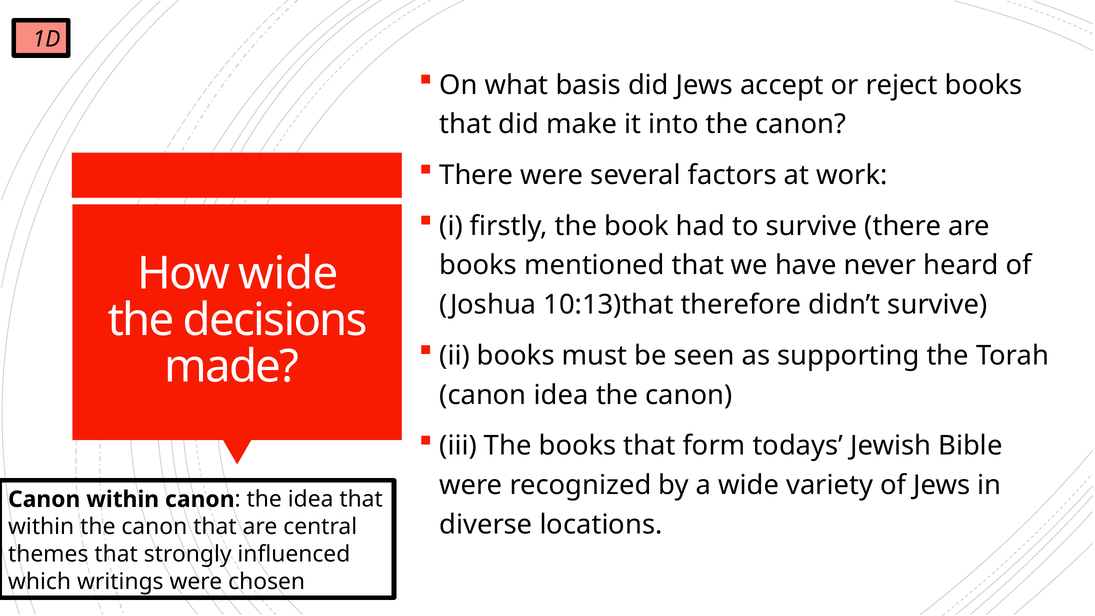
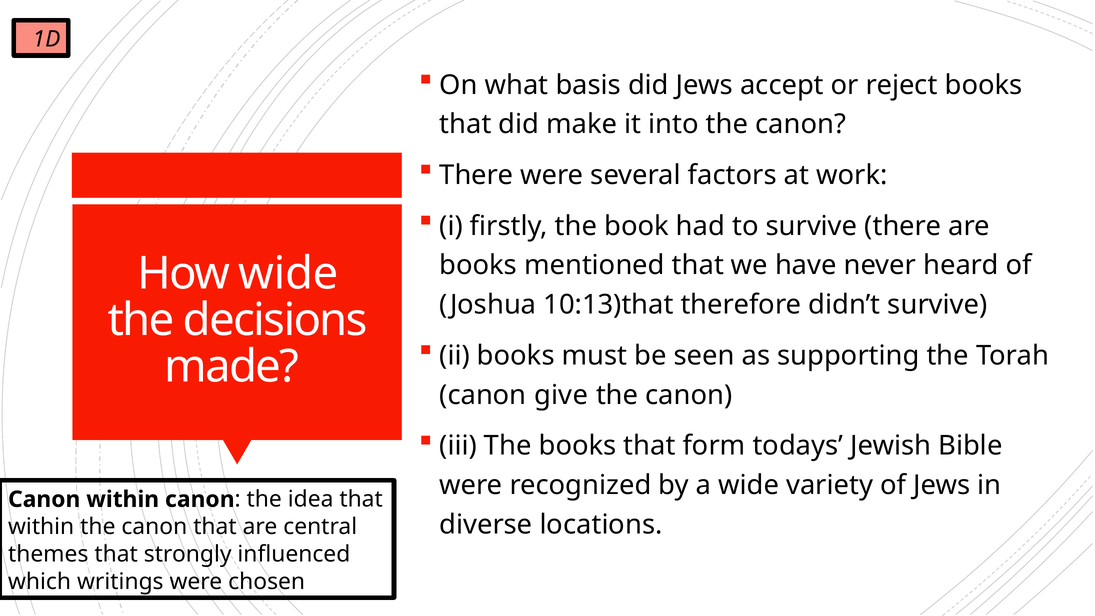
canon idea: idea -> give (561, 395)
